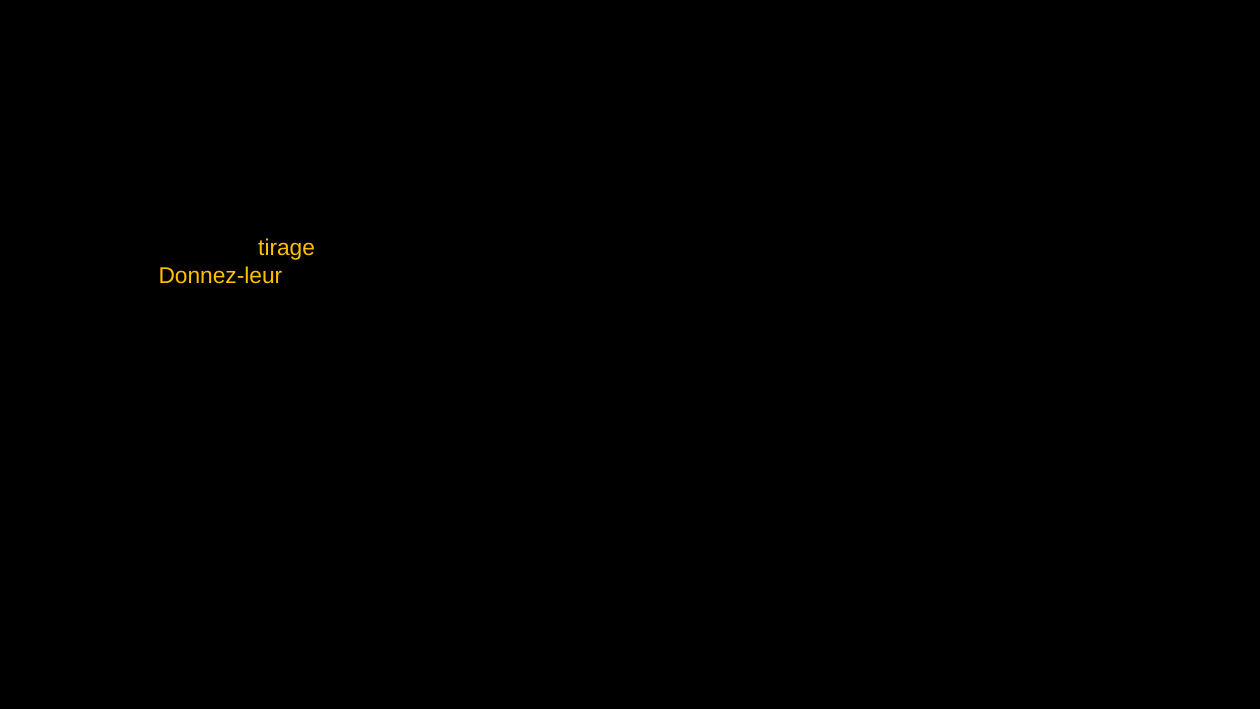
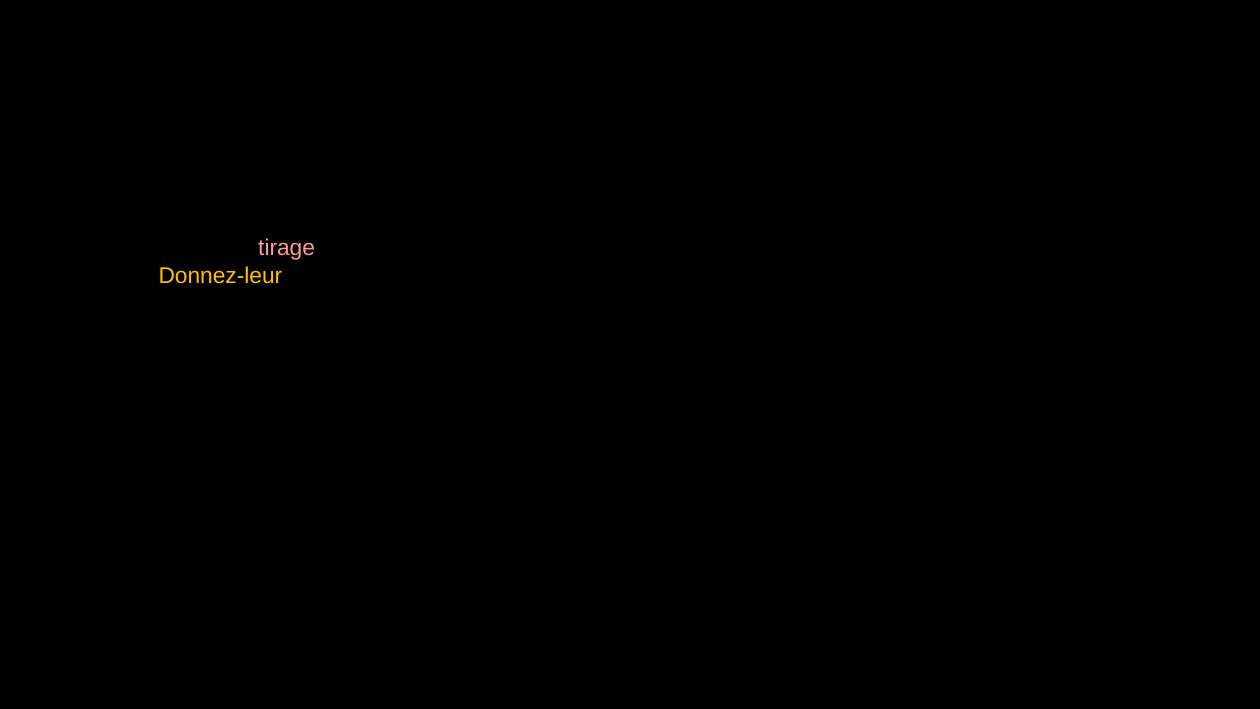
tirage colour: yellow -> pink (287, 248)
